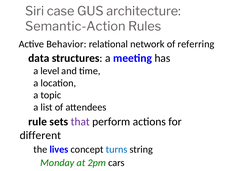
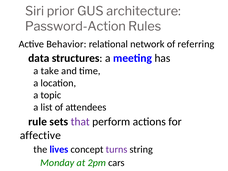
case: case -> prior (61, 11)
Semantic-Action: Semantic-Action -> Password-Action (75, 26)
level: level -> take (50, 71)
different: different -> affective (40, 135)
turns colour: blue -> purple (117, 149)
